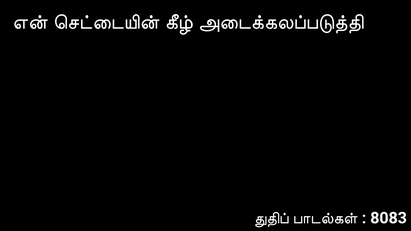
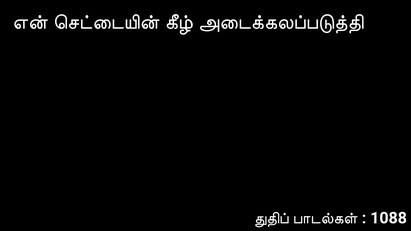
8083: 8083 -> 1088 (389, 218)
